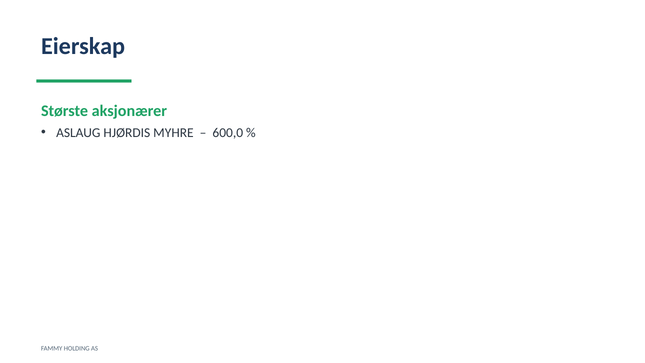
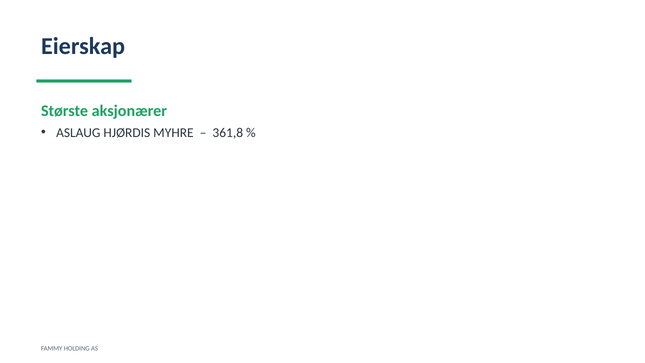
600,0: 600,0 -> 361,8 (228, 133)
